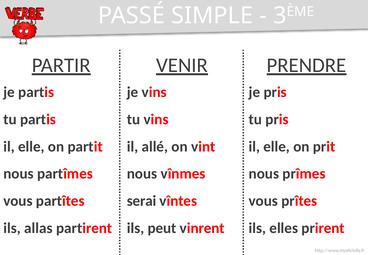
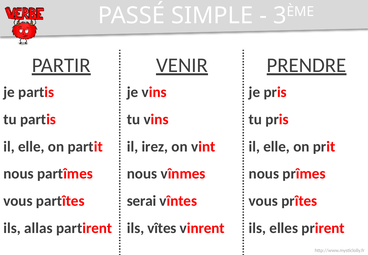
allé: allé -> irez (155, 146)
peut: peut -> vîtes (162, 228)
